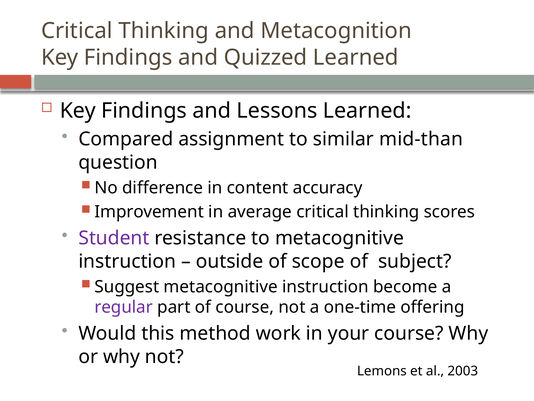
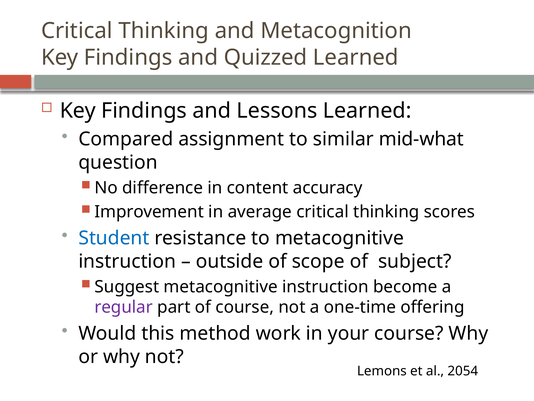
mid-than: mid-than -> mid-what (421, 139)
Student colour: purple -> blue (114, 238)
2003: 2003 -> 2054 (463, 371)
